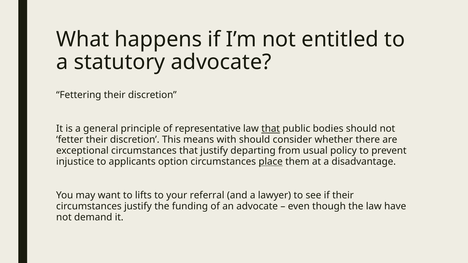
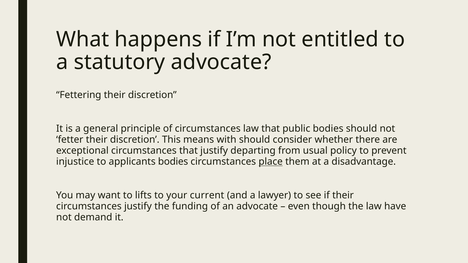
of representative: representative -> circumstances (208, 129)
that underline: present -> none (271, 129)
applicants option: option -> bodies (173, 162)
referral: referral -> current (207, 196)
